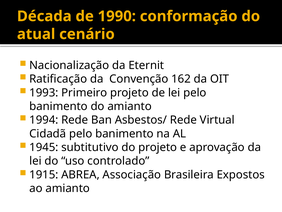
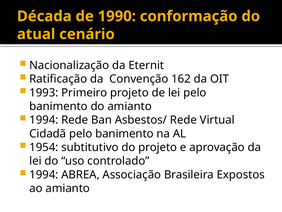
1945: 1945 -> 1954 (44, 147)
1915: 1915 -> 1994 (44, 174)
